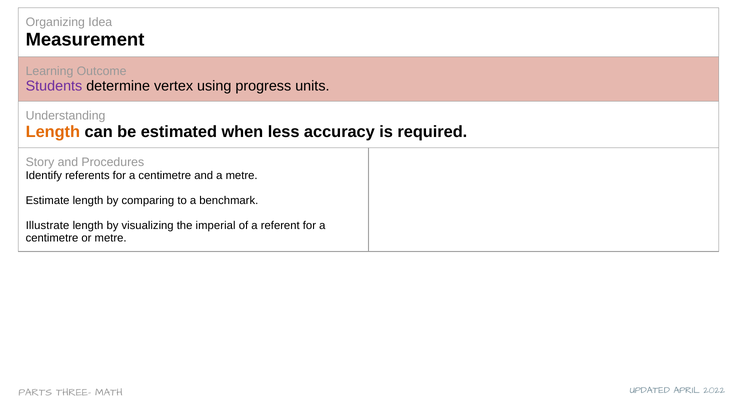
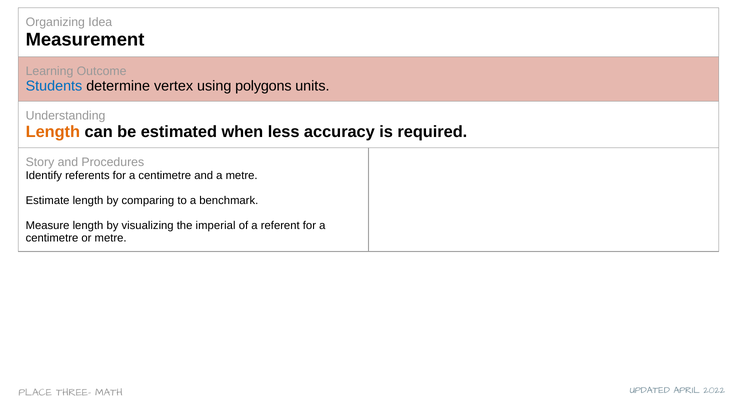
Students colour: purple -> blue (54, 86)
progress: progress -> polygons (263, 86)
Illustrate: Illustrate -> Measure (48, 226)
PARTS: PARTS -> PLACE (35, 393)
